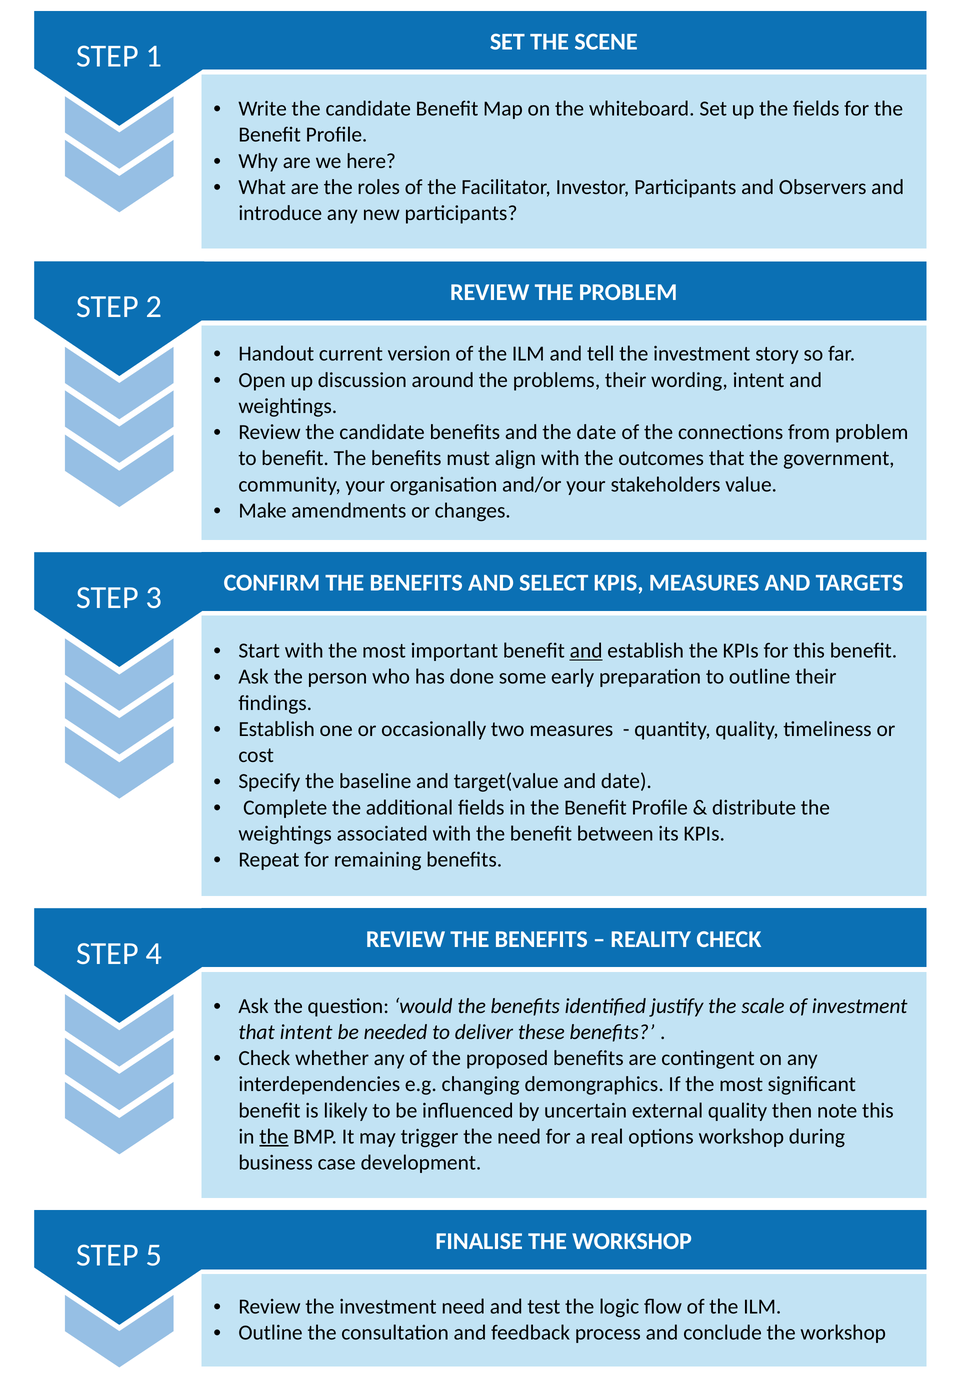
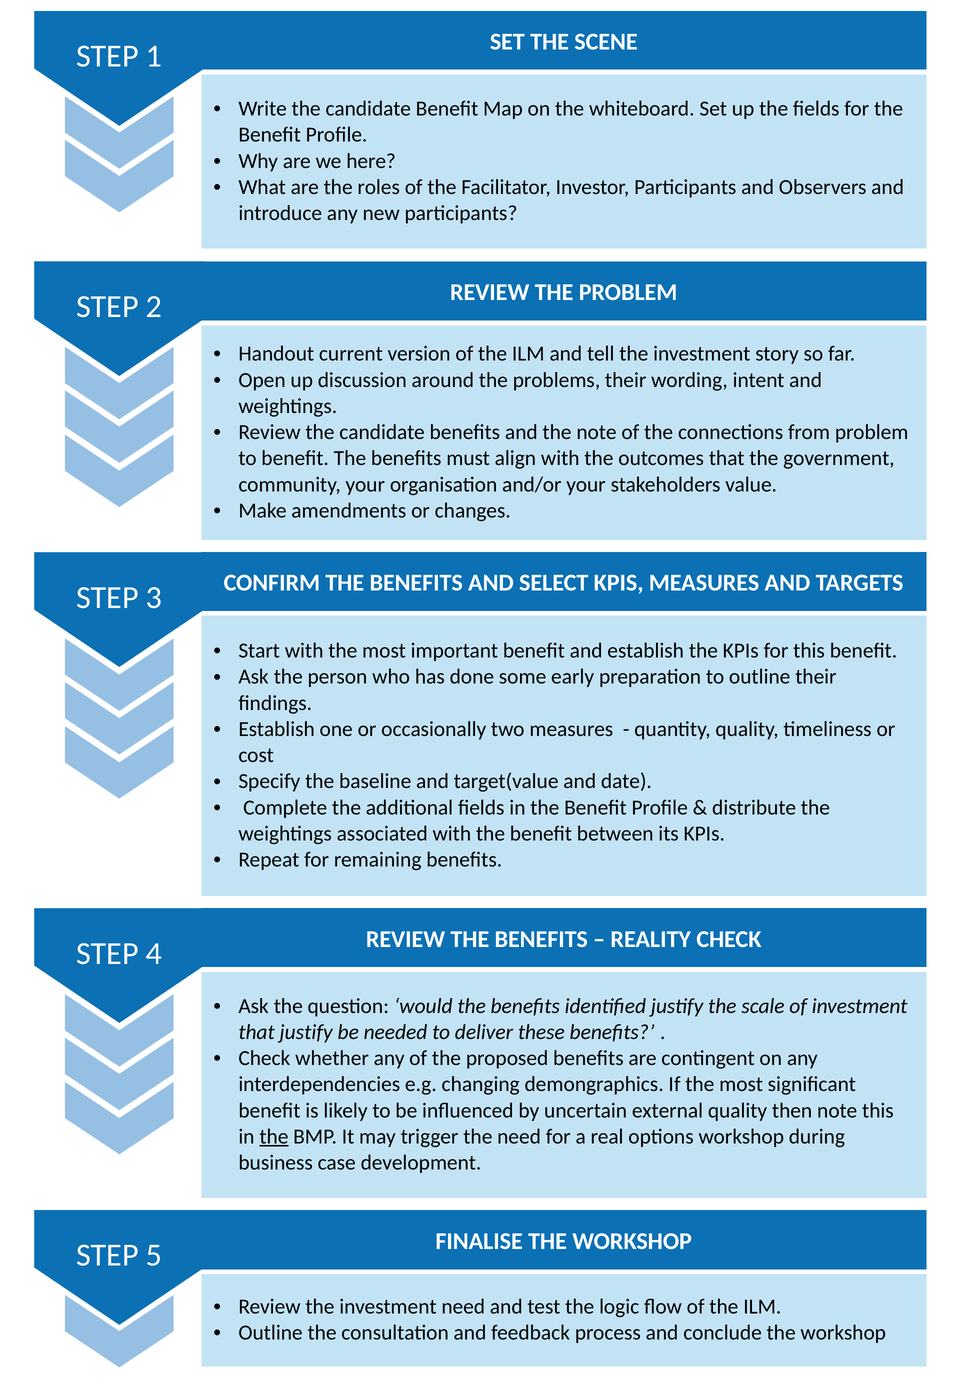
the date: date -> note (597, 432)
and underline: present -> none (586, 651)
that intent: intent -> justify (306, 1033)
